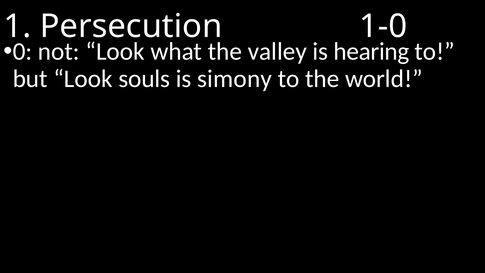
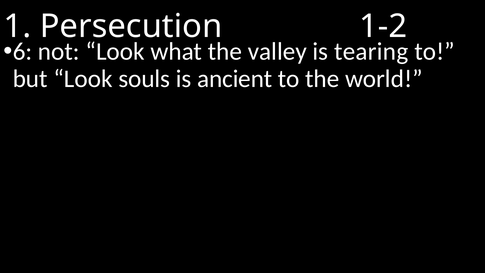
1-0: 1-0 -> 1-2 (383, 26)
0: 0 -> 6 (22, 52)
hearing: hearing -> tearing (371, 52)
simony: simony -> ancient (235, 79)
